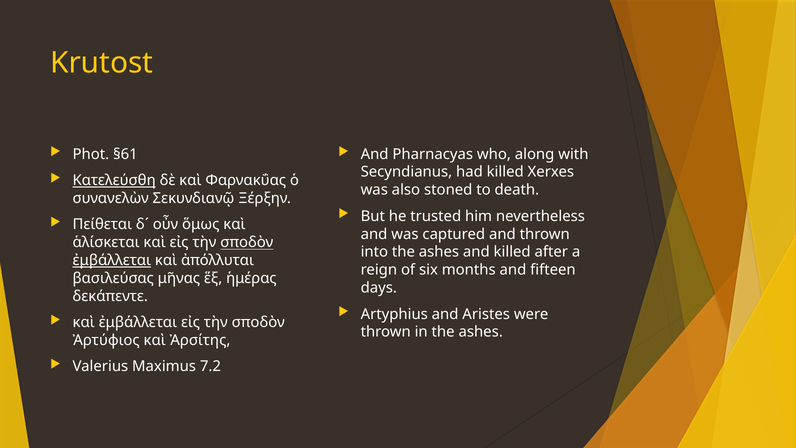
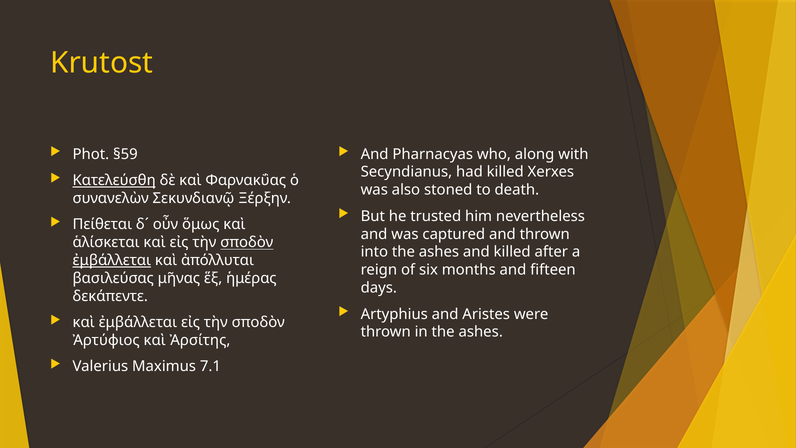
§61: §61 -> §59 (125, 154)
7.2: 7.2 -> 7.1 (210, 366)
